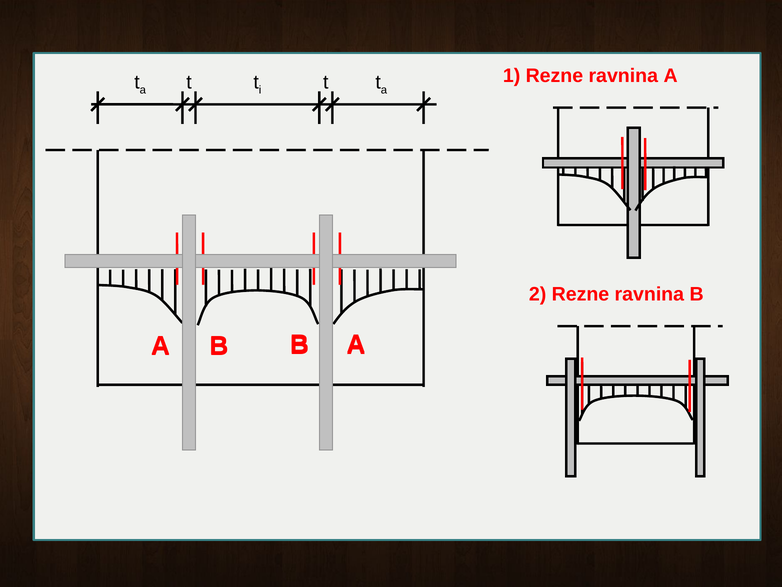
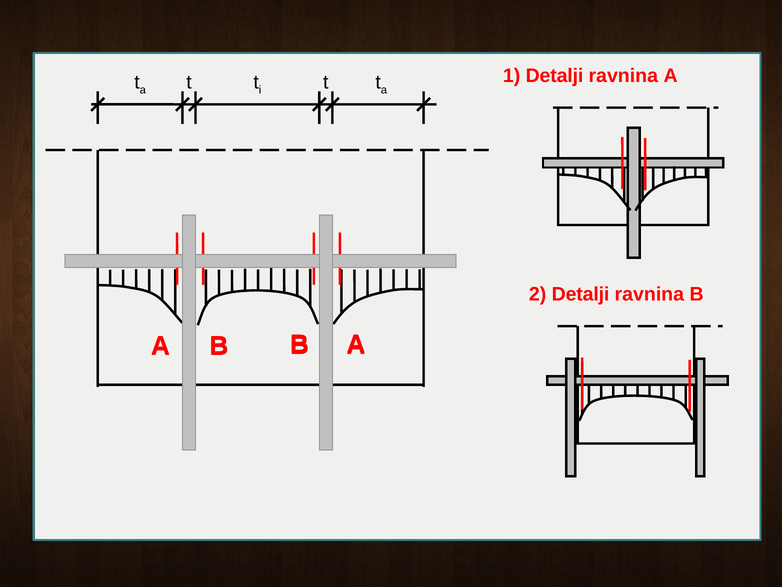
1 Rezne: Rezne -> Detalji (554, 76)
2 Rezne: Rezne -> Detalji (581, 294)
